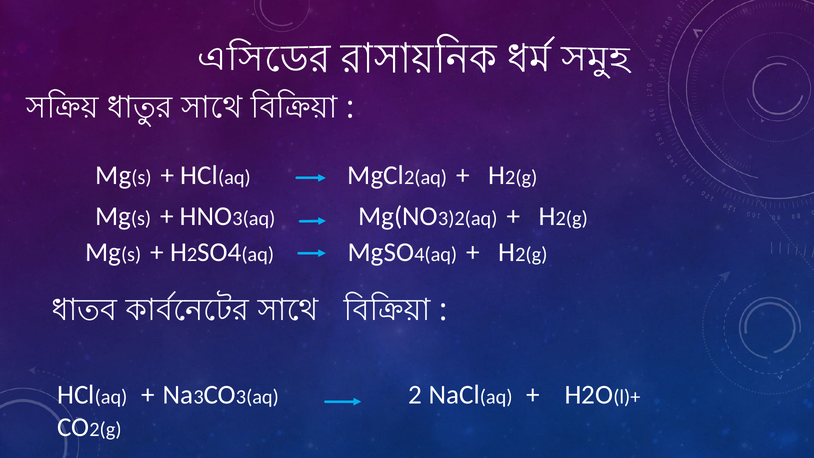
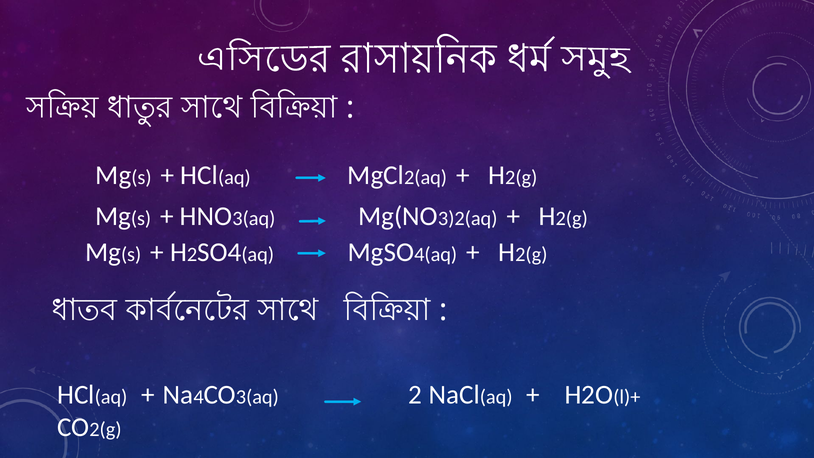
3: 3 -> 4 (199, 397)
